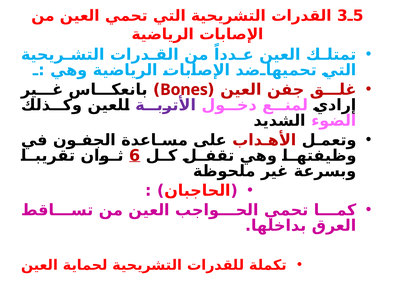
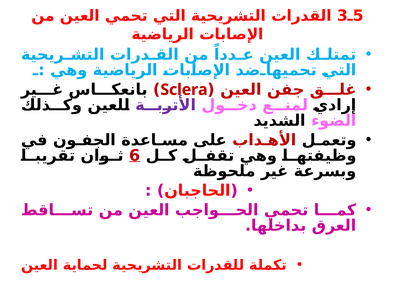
Bones: Bones -> Sclera (184, 89)
